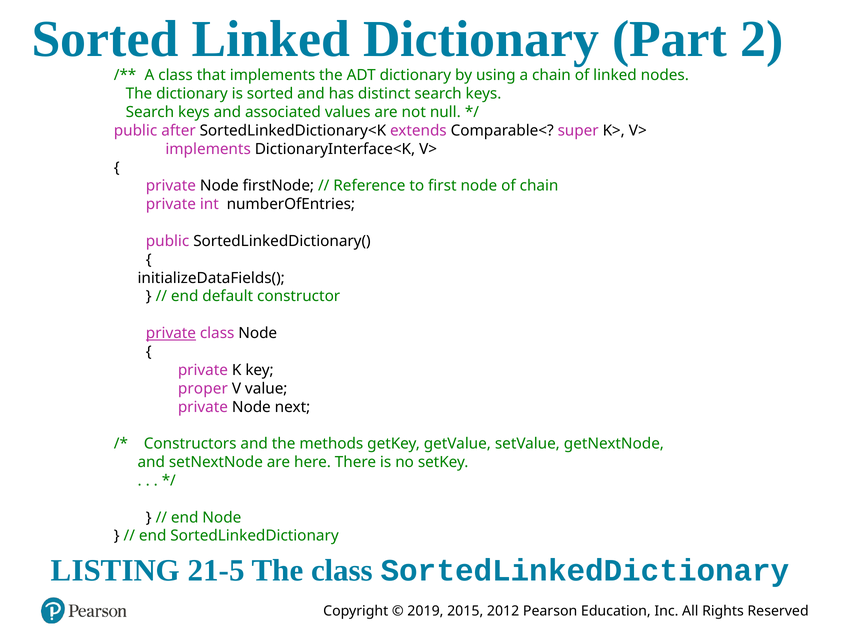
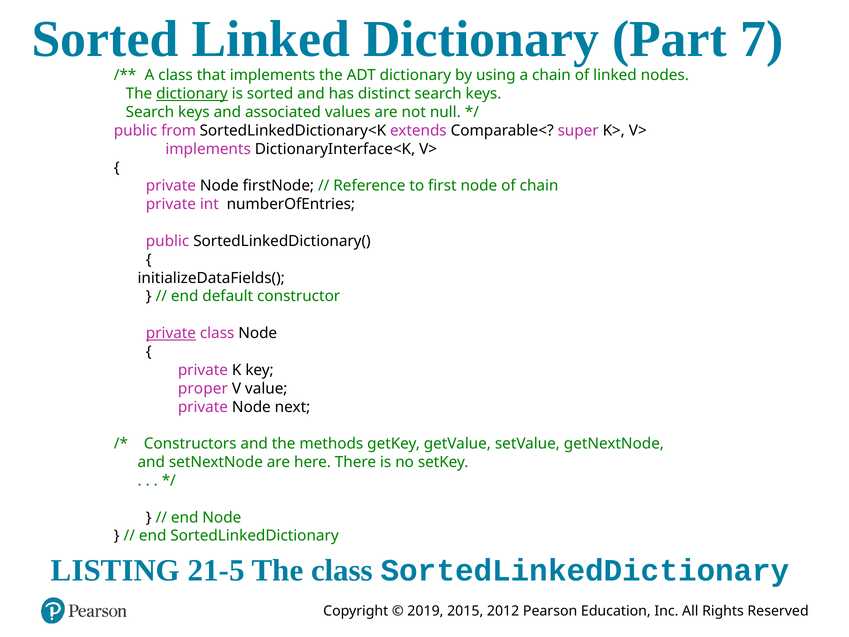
2: 2 -> 7 (762, 39)
dictionary underline: none -> present (192, 94)
after: after -> from (179, 131)
